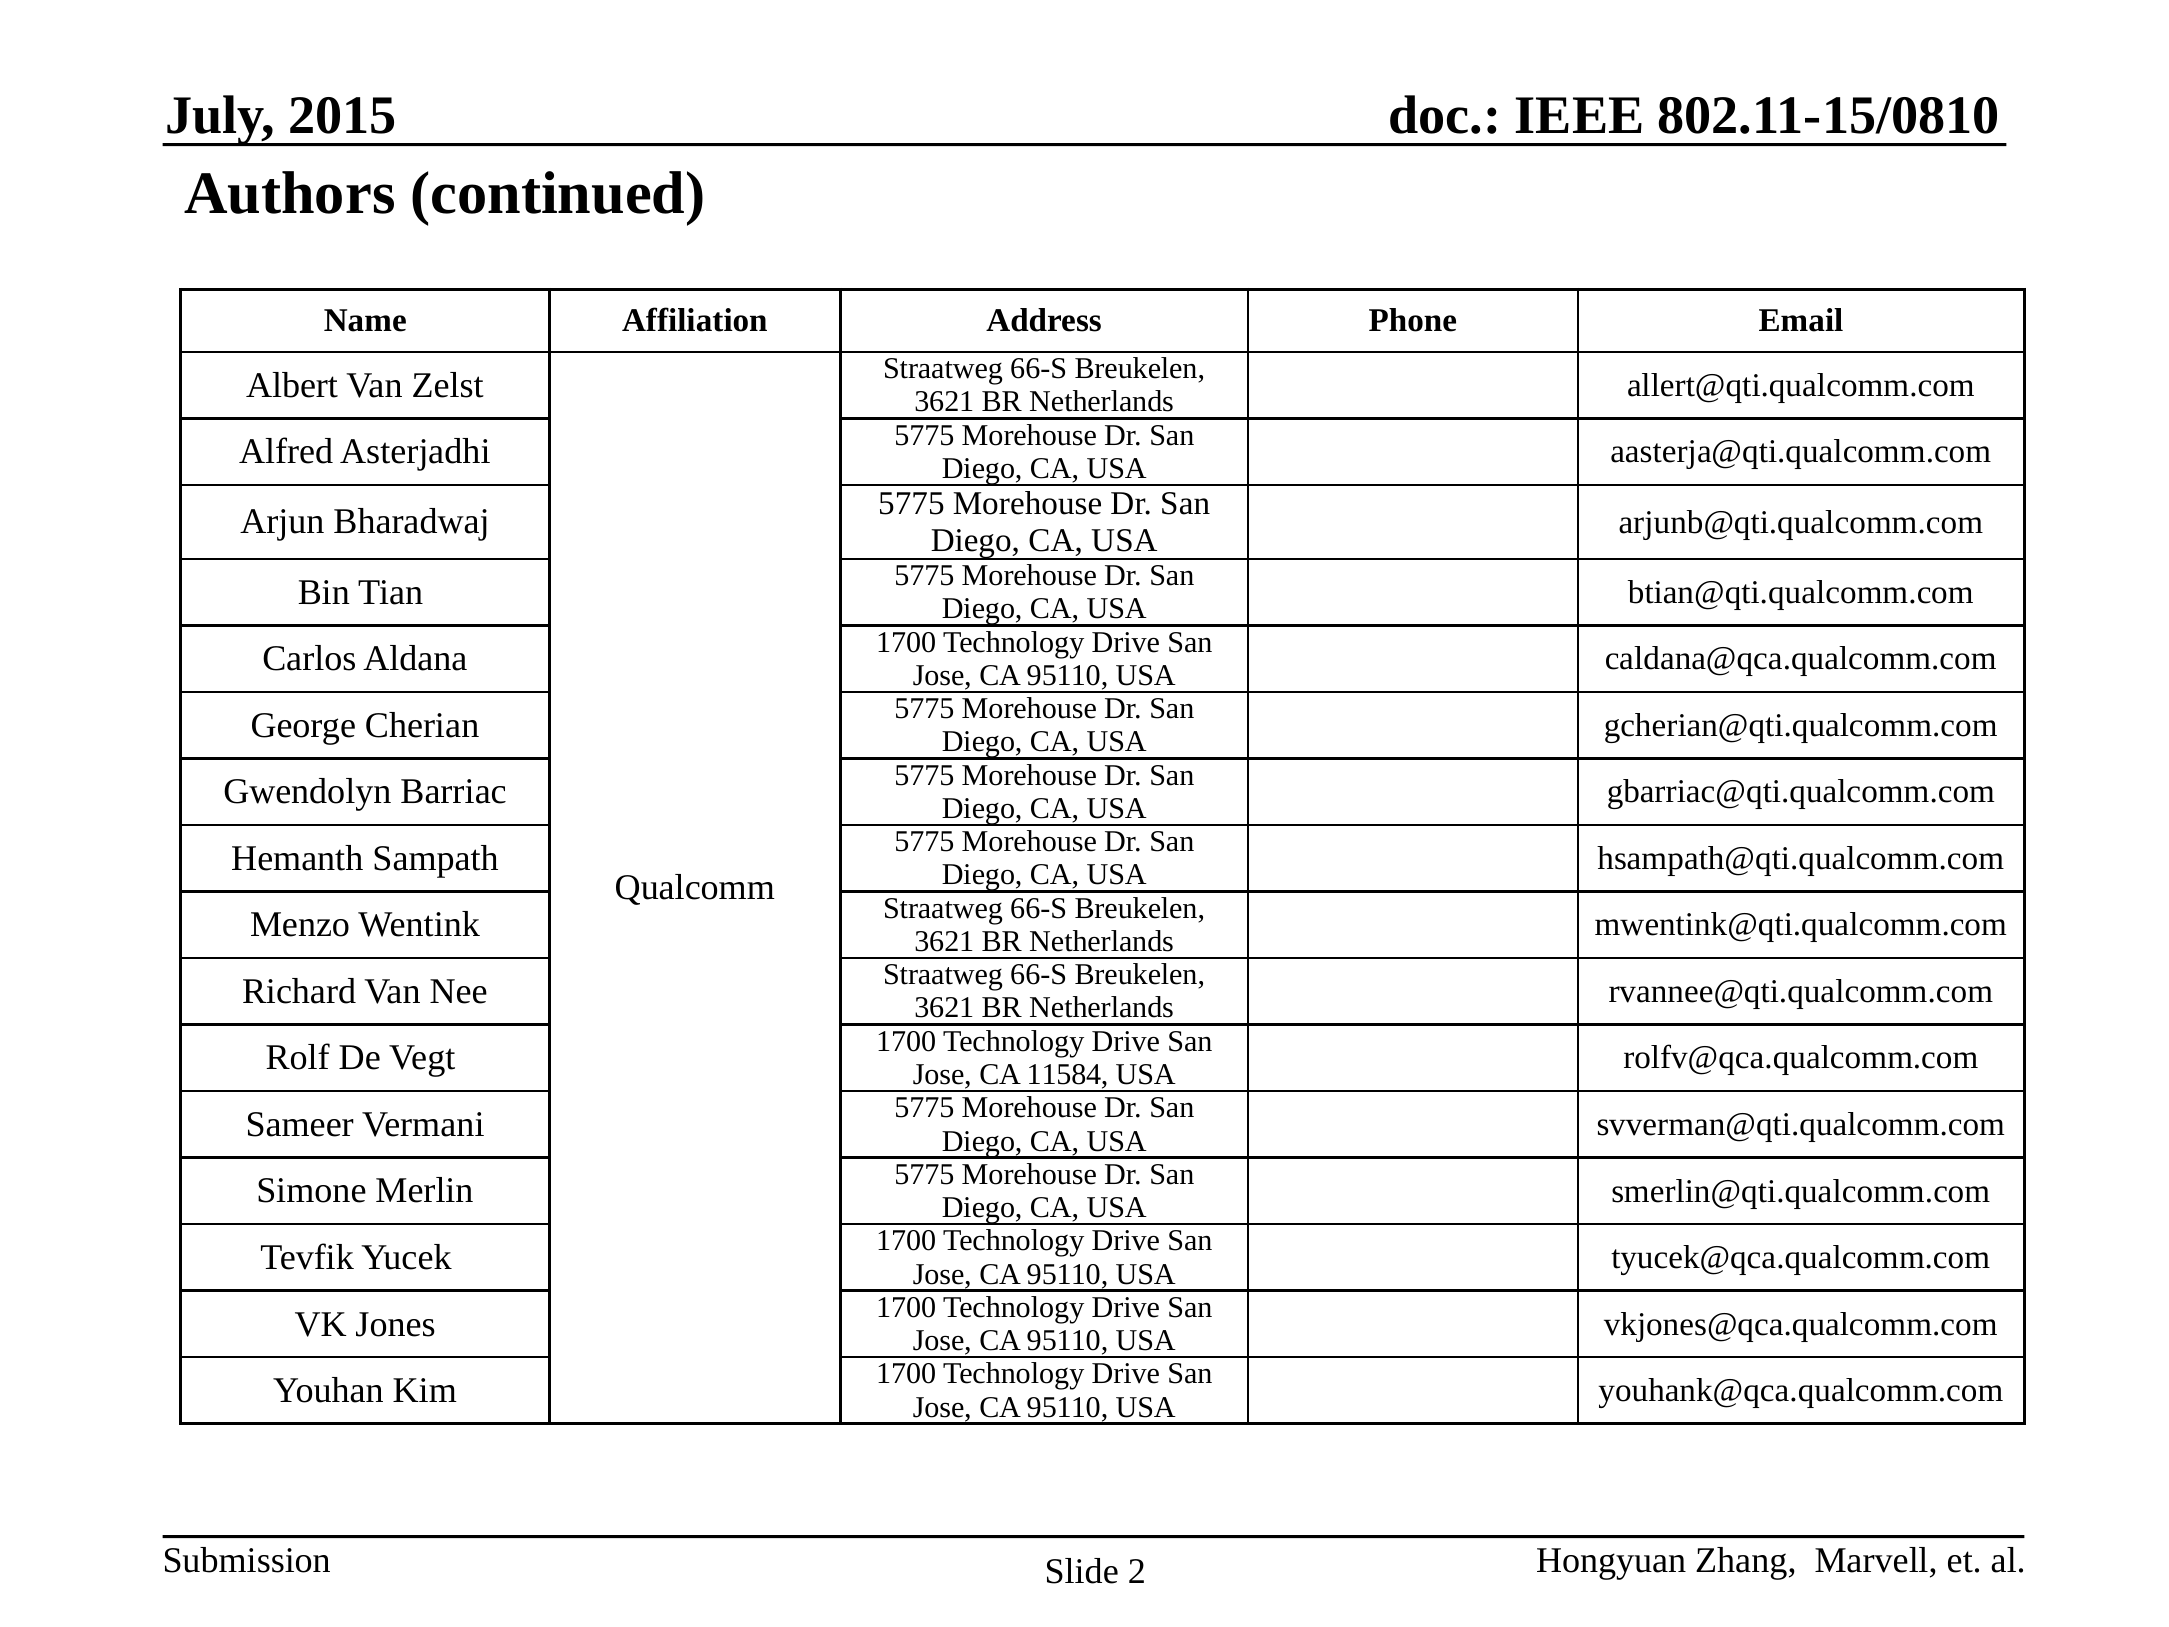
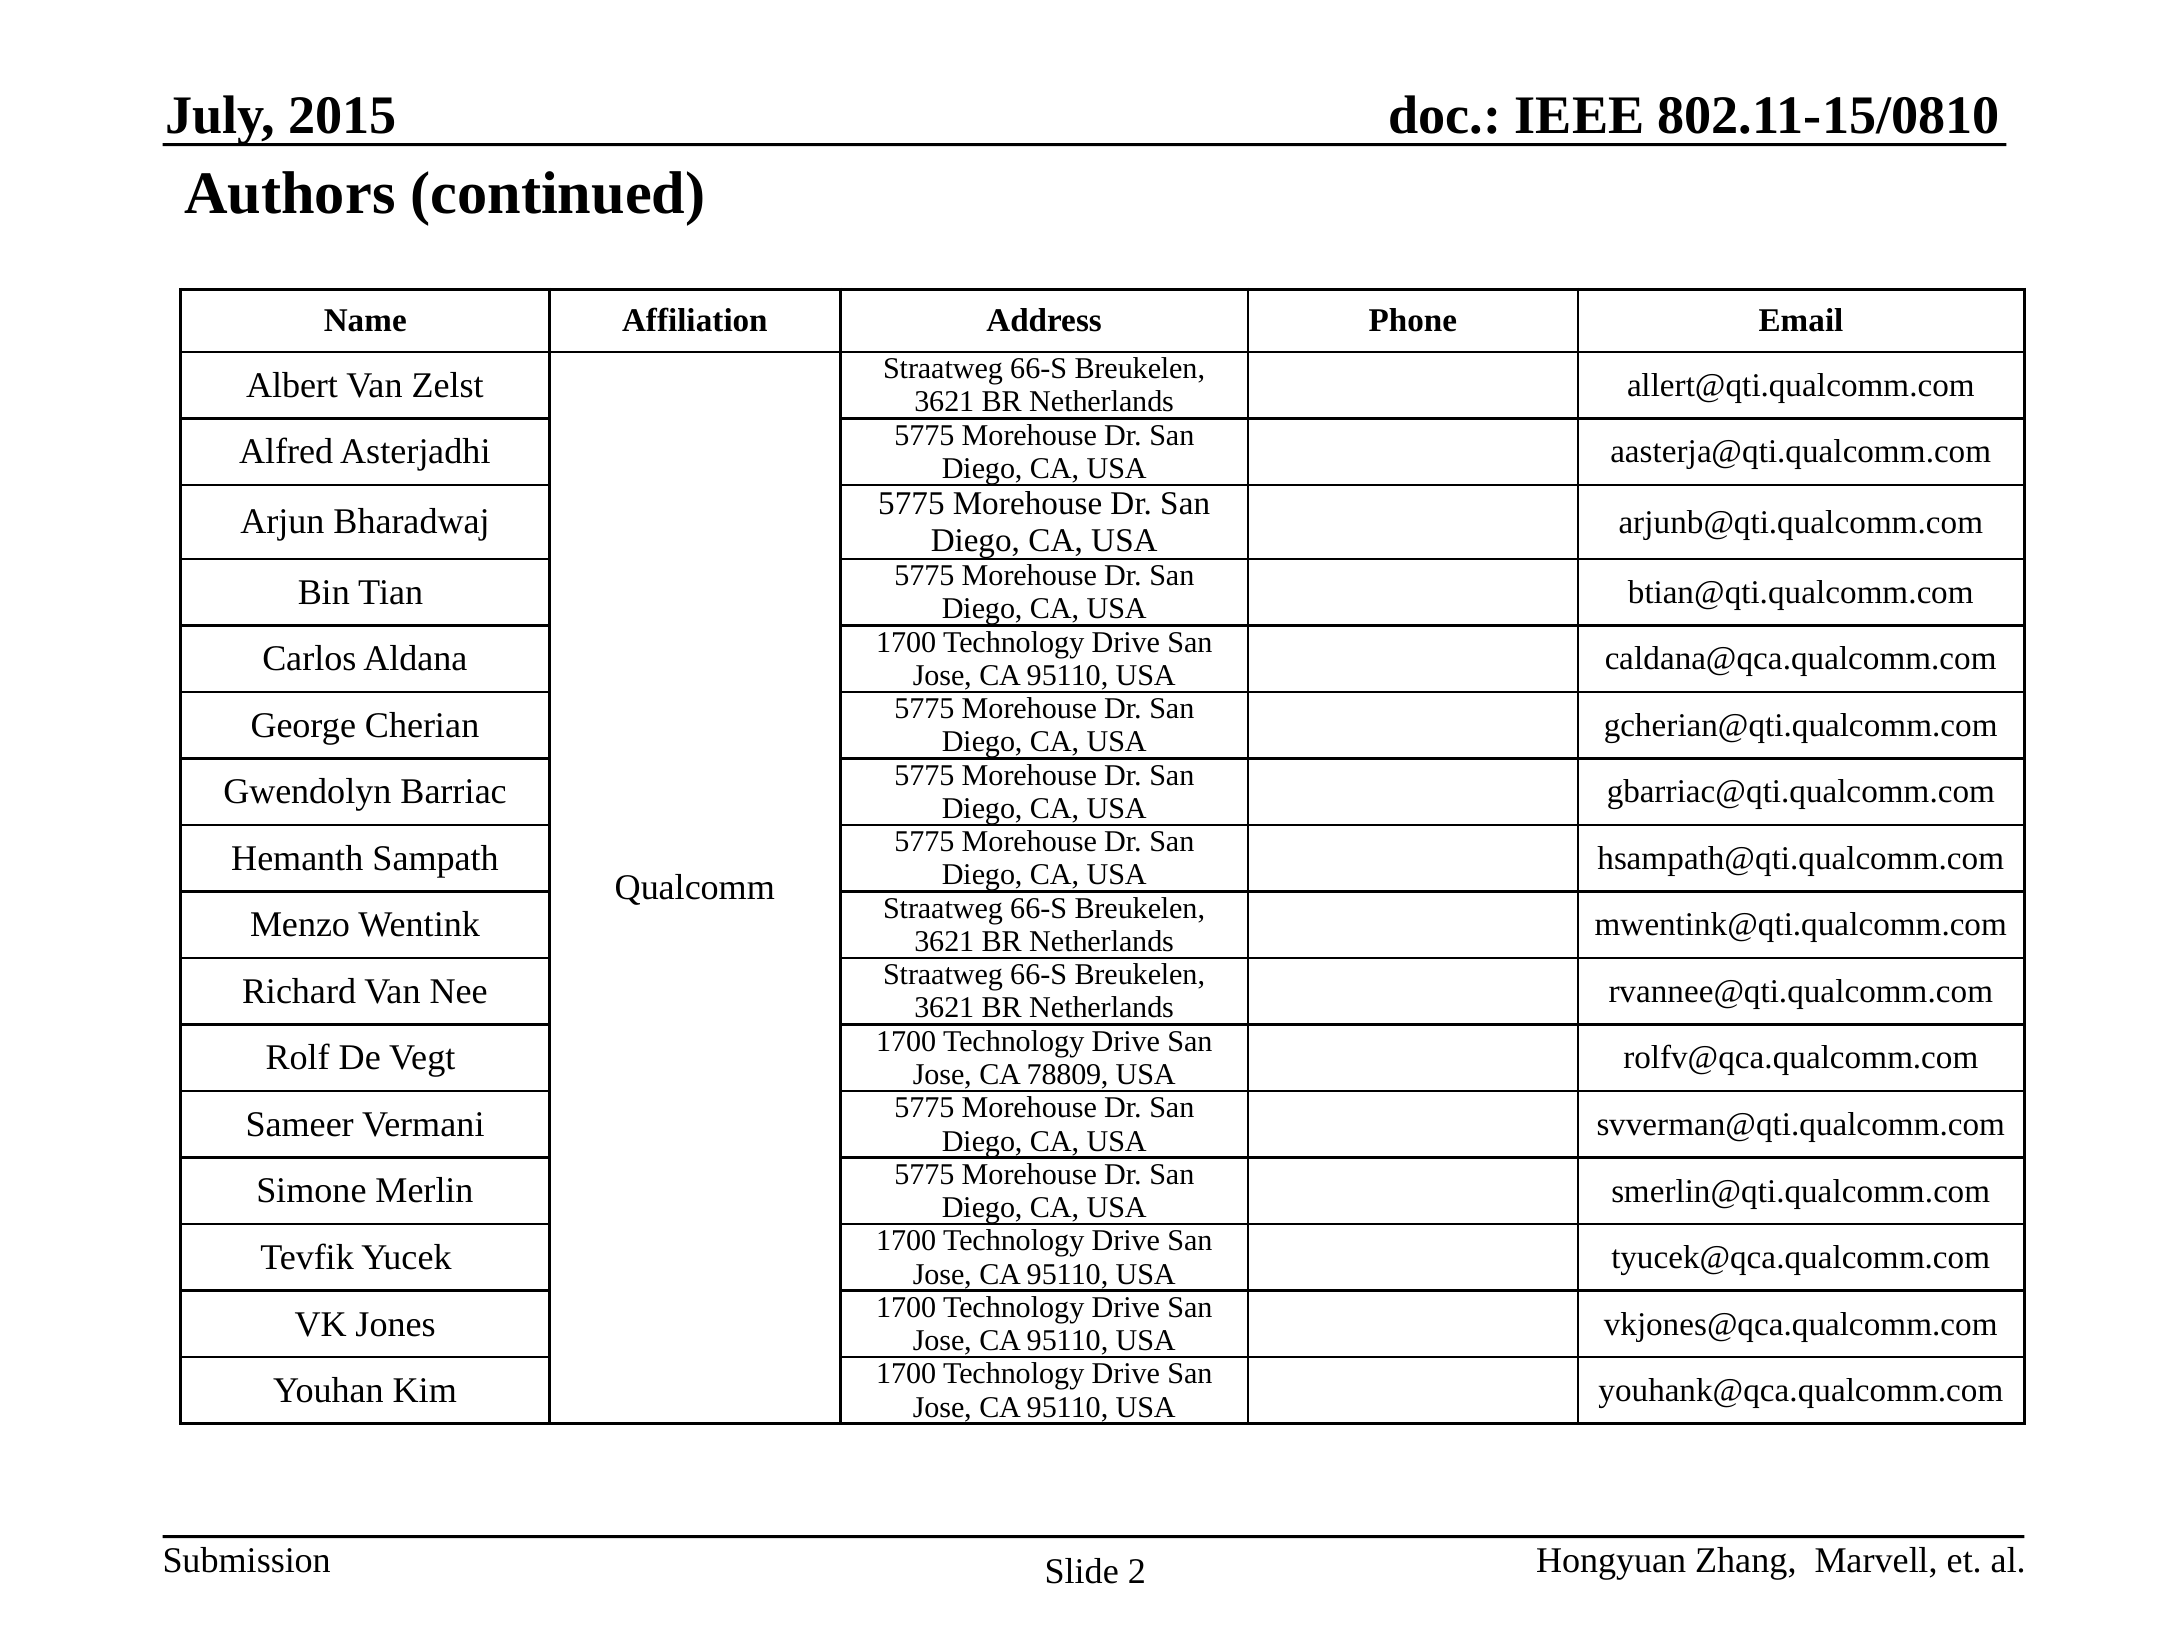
11584: 11584 -> 78809 (1068, 1074)
